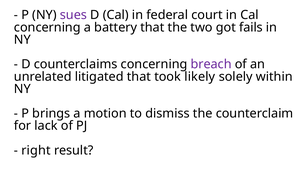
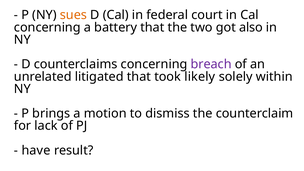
sues colour: purple -> orange (73, 15)
fails: fails -> also (251, 27)
right: right -> have (36, 150)
